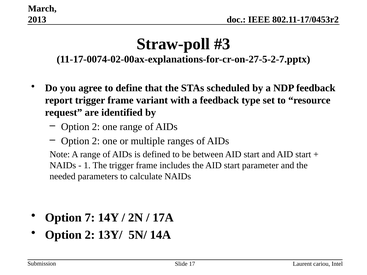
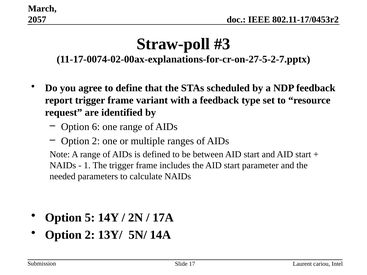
2013: 2013 -> 2057 (37, 20)
2: 2 -> 6 (96, 127)
7: 7 -> 5 (90, 218)
